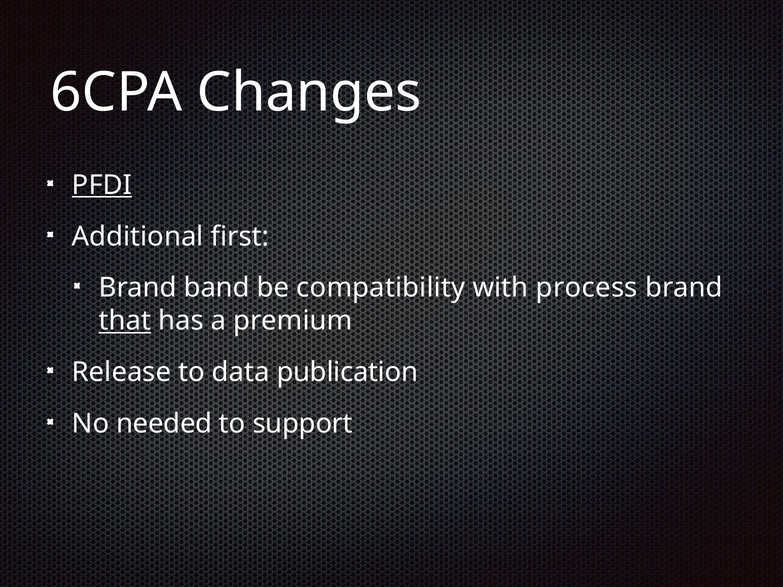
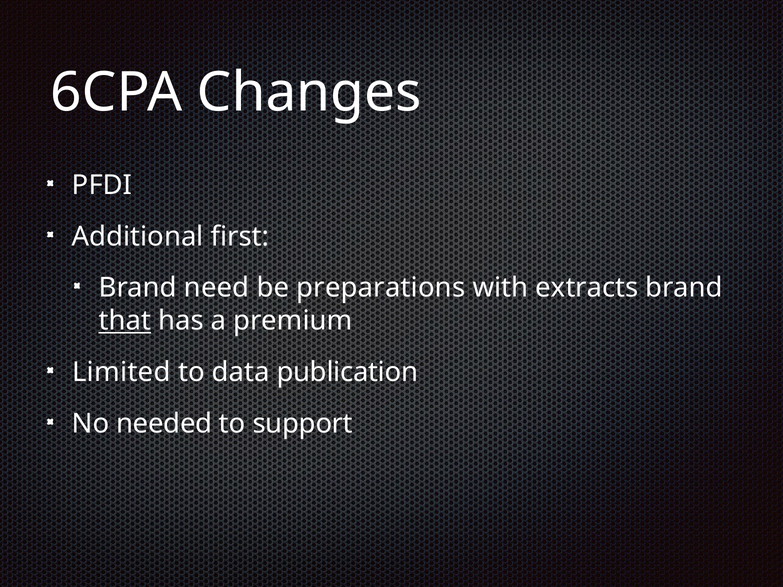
PFDI underline: present -> none (102, 185)
band: band -> need (217, 288)
compatibility: compatibility -> preparations (381, 288)
process: process -> extracts (587, 288)
Release: Release -> Limited (121, 372)
